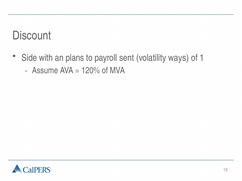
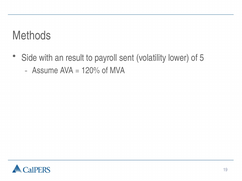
Discount: Discount -> Methods (32, 36)
plans: plans -> result (75, 58)
ways: ways -> lower (179, 58)
1: 1 -> 5 (202, 58)
